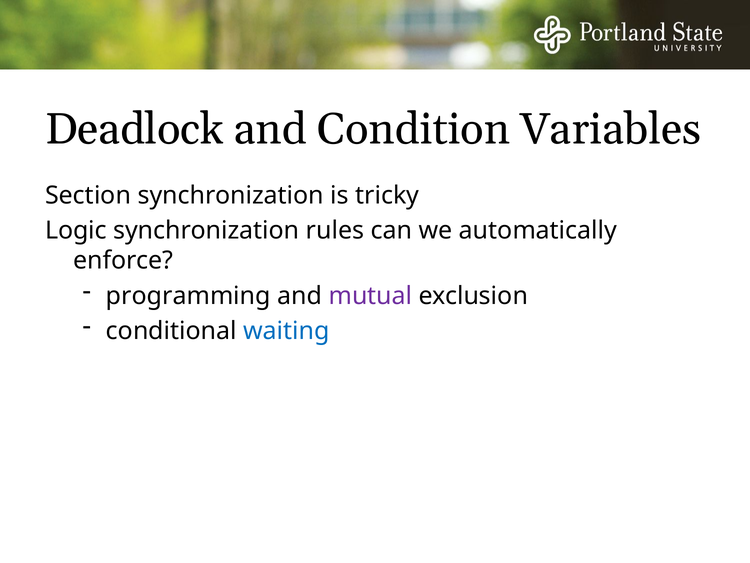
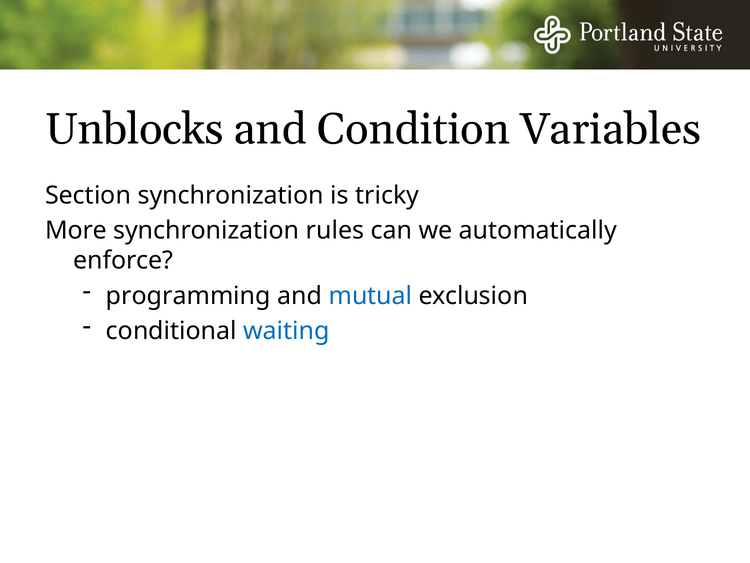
Deadlock: Deadlock -> Unblocks (134, 129)
Logic: Logic -> More (76, 231)
mutual colour: purple -> blue (371, 295)
